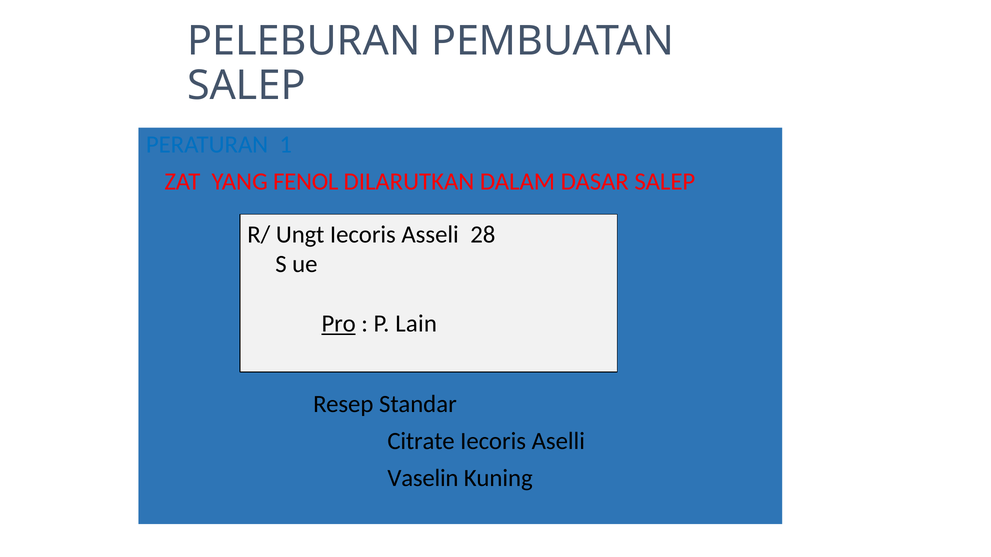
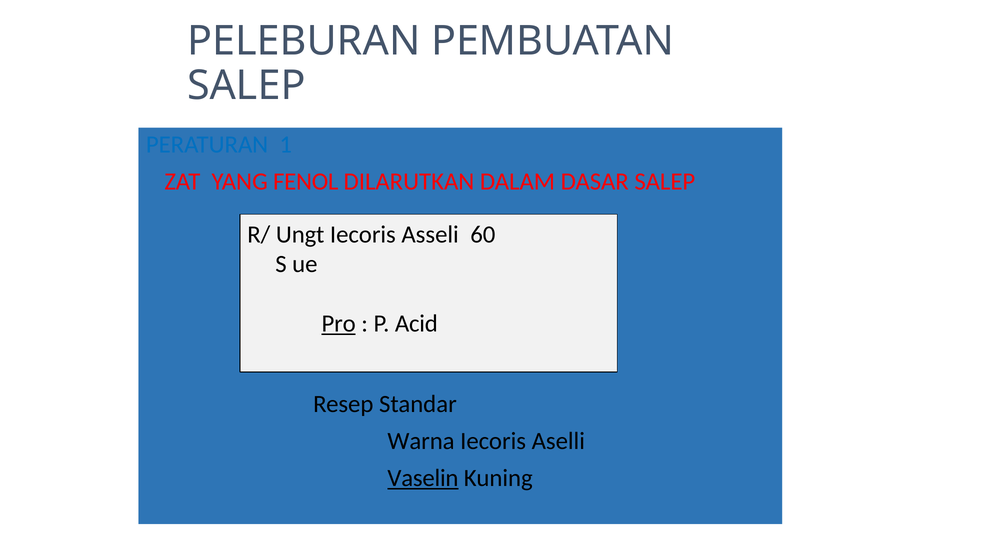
28: 28 -> 60 (483, 235)
Lain: Lain -> Acid (416, 324)
Citrate: Citrate -> Warna (421, 441)
Vaselin underline: none -> present (423, 478)
